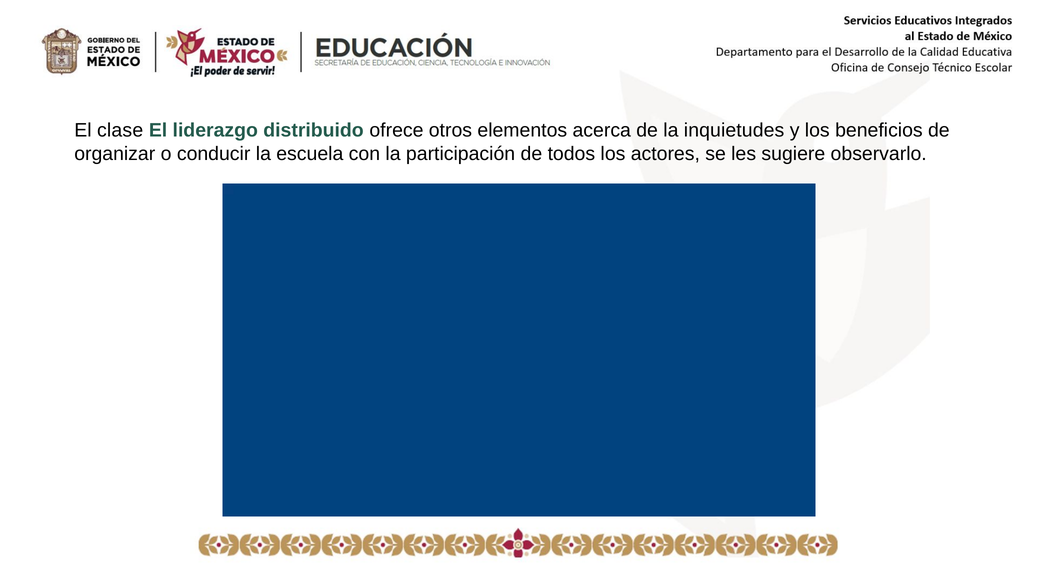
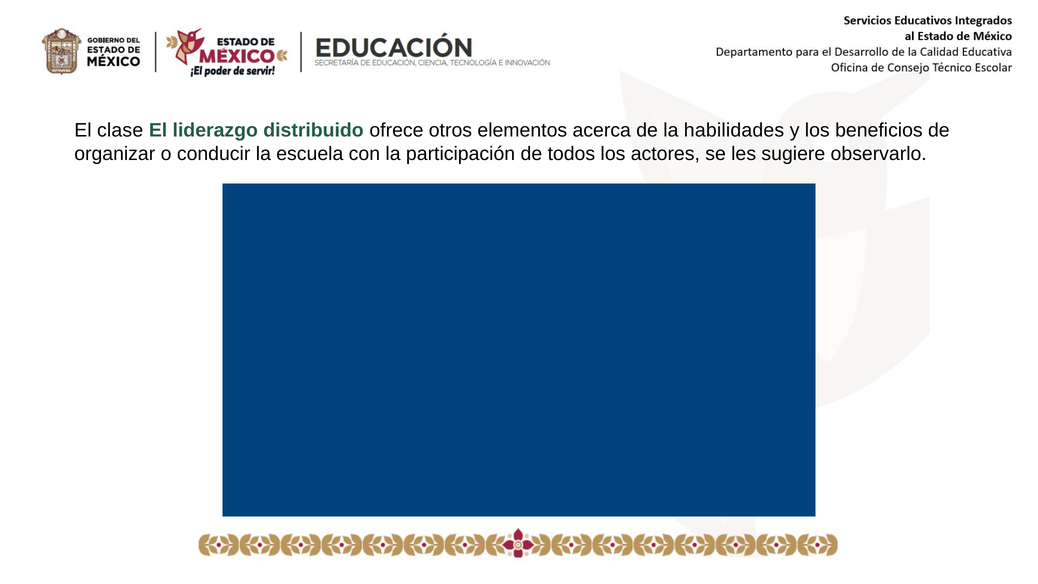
inquietudes: inquietudes -> habilidades (734, 130)
